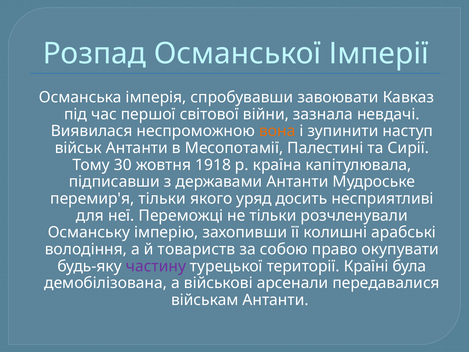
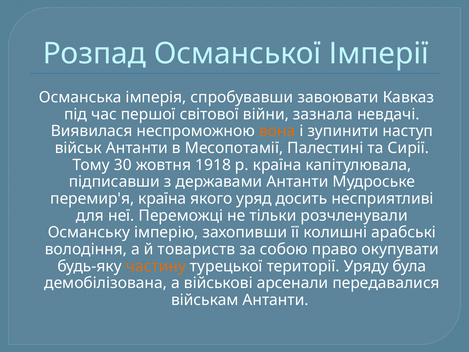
перемир'я тільки: тільки -> країна (162, 198)
частину colour: purple -> orange (156, 266)
Країні: Країні -> Уряду (366, 266)
